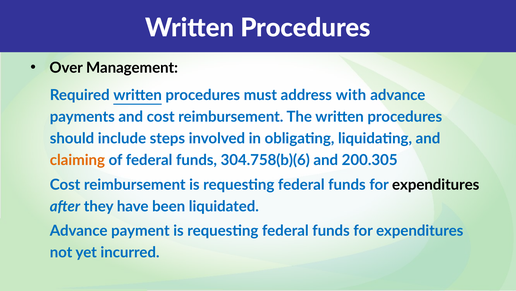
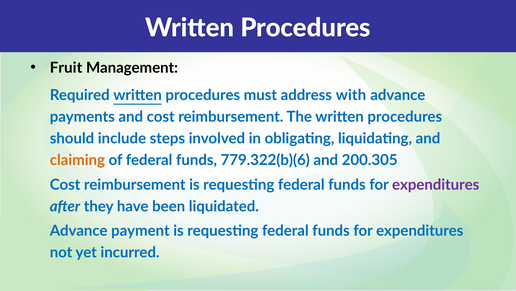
Over: Over -> Fruit (66, 68)
304.758(b)(6: 304.758(b)(6 -> 779.322(b)(6 (265, 160)
expenditures colour: black -> purple (436, 184)
